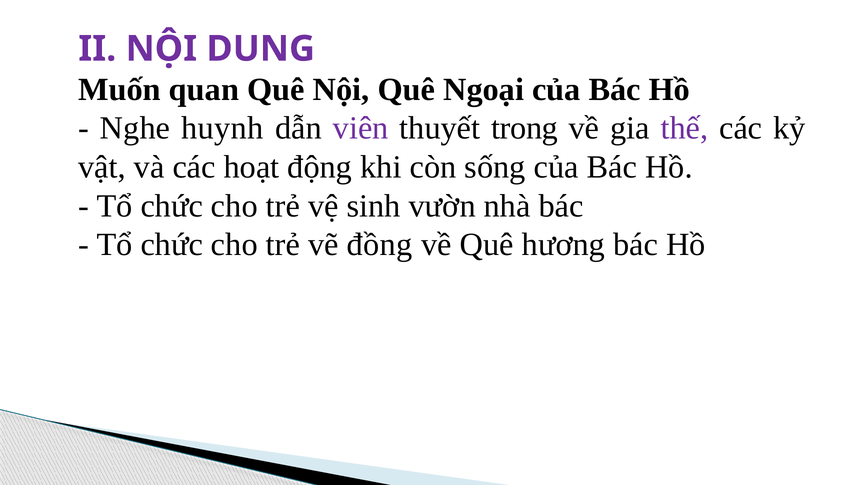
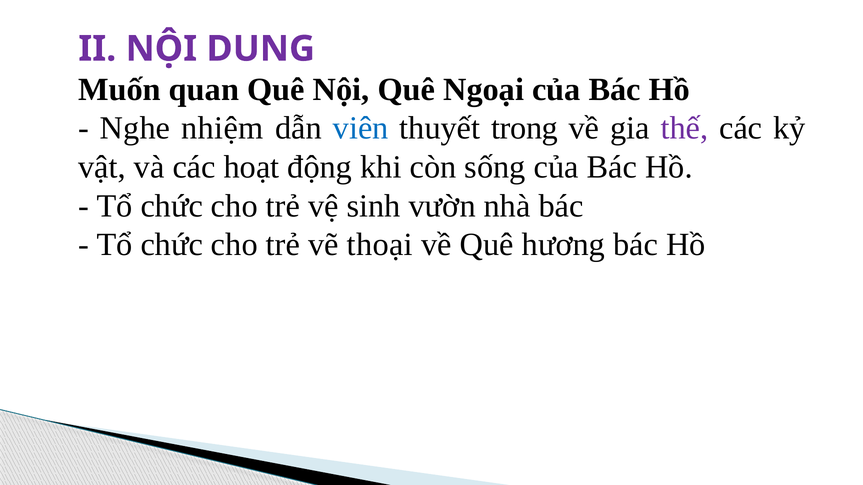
huynh: huynh -> nhiệm (222, 128)
viên colour: purple -> blue (361, 128)
đồng: đồng -> thoại (380, 245)
